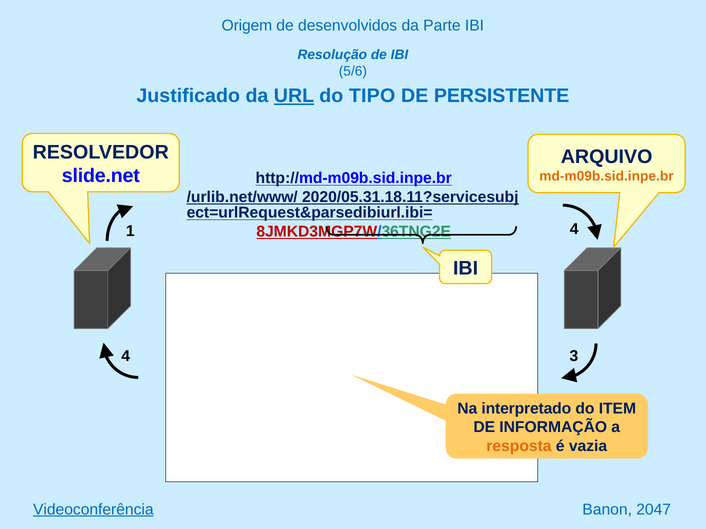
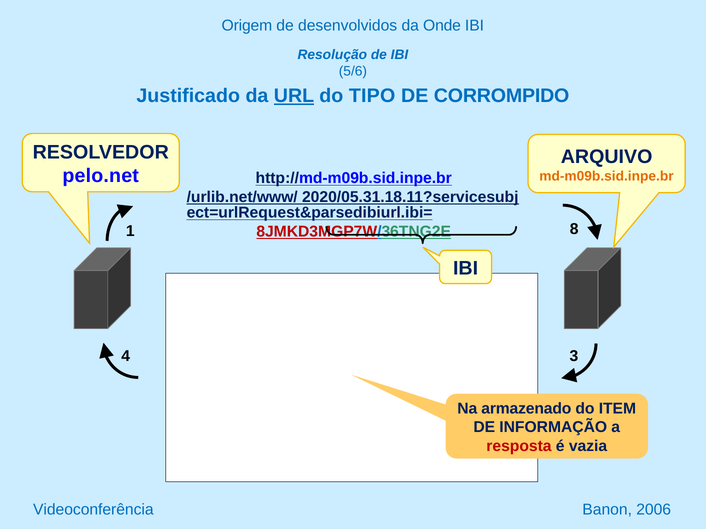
Parte: Parte -> Onde (442, 26)
PERSISTENTE: PERSISTENTE -> CORROMPIDO (502, 96)
slide.net: slide.net -> pelo.net (101, 176)
1 4: 4 -> 8 (574, 229)
interpretado: interpretado -> armazenado (526, 409)
resposta colour: orange -> red (519, 446)
Videoconferência underline: present -> none (93, 510)
2047: 2047 -> 2006 (654, 510)
